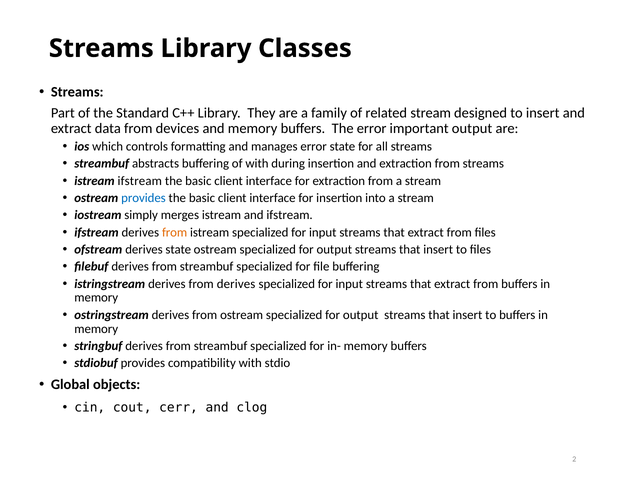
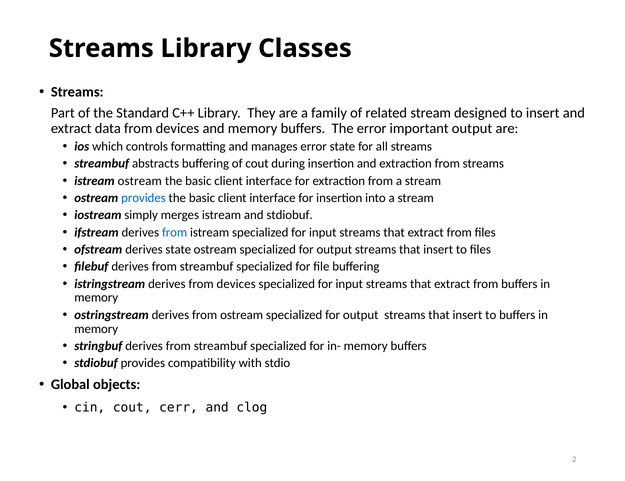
of with: with -> cout (257, 163)
istream ifstream: ifstream -> ostream (140, 181)
and ifstream: ifstream -> stdiobuf (290, 215)
from colour: orange -> blue (175, 232)
derives from derives: derives -> devices (236, 283)
